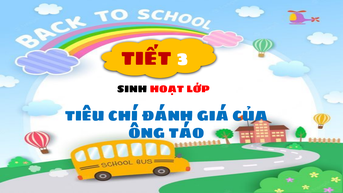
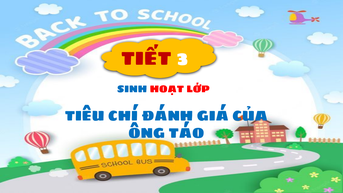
SINH colour: black -> blue (132, 89)
